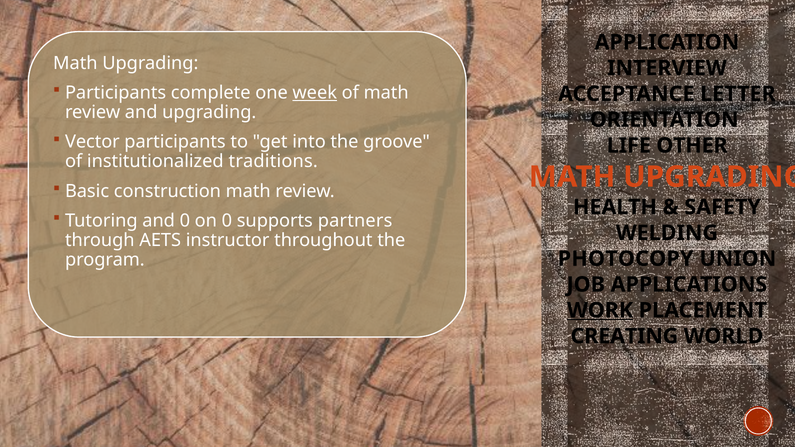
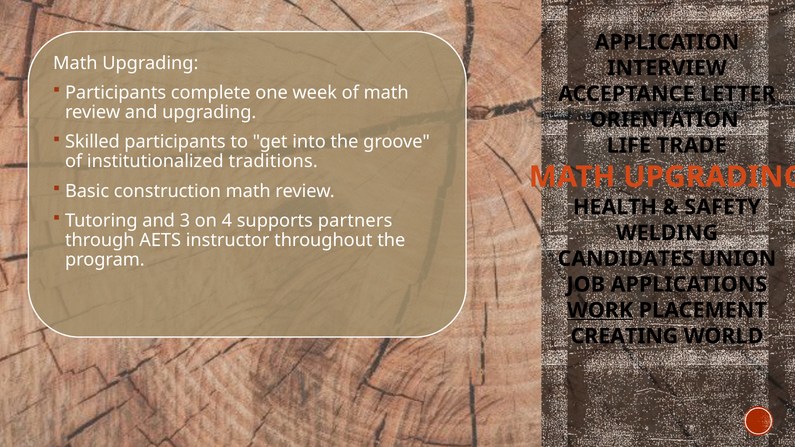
week underline: present -> none (315, 93)
Vector: Vector -> Skilled (92, 142)
OTHER: OTHER -> TRADE (692, 146)
and 0: 0 -> 3 (185, 221)
on 0: 0 -> 4 (227, 221)
PHOTOCOPY: PHOTOCOPY -> CANDIDATES (626, 259)
